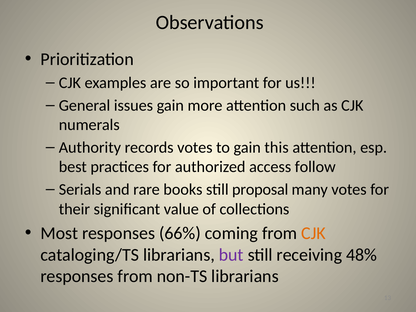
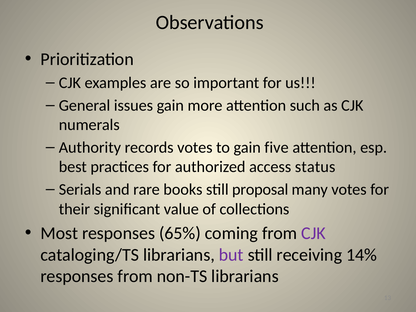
this: this -> five (277, 147)
follow: follow -> status (315, 167)
66%: 66% -> 65% (180, 233)
CJK colour: orange -> purple (313, 233)
48%: 48% -> 14% (362, 255)
